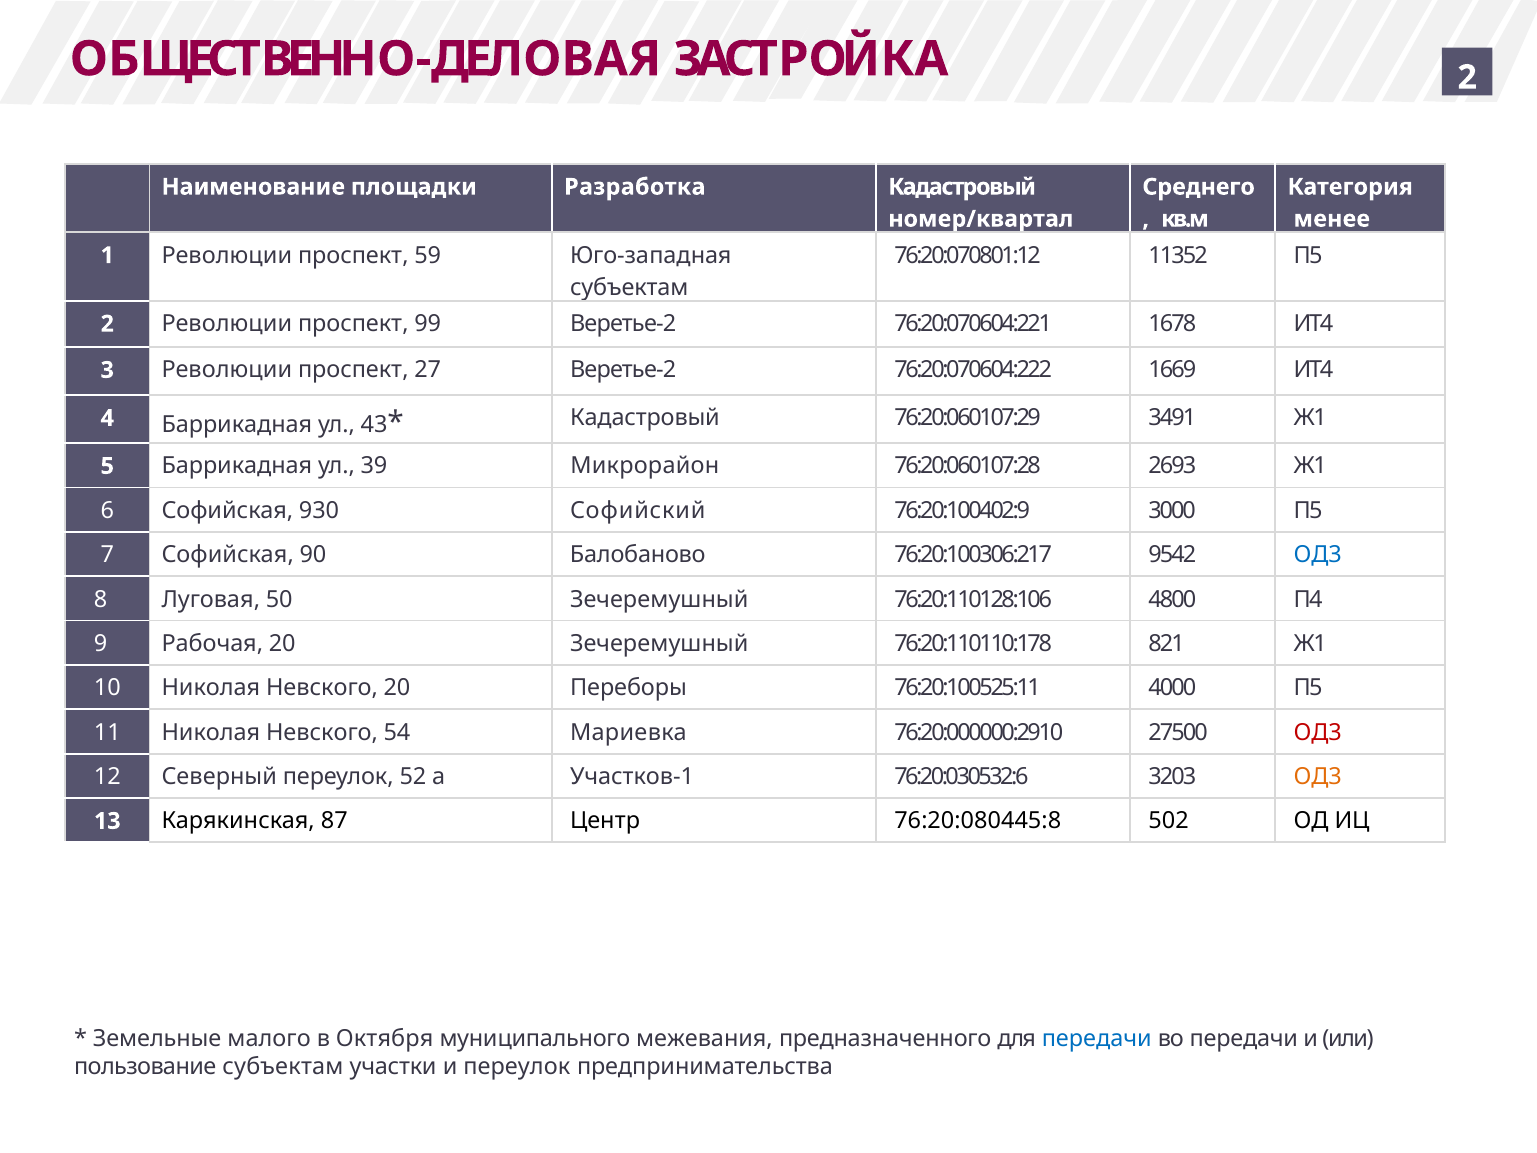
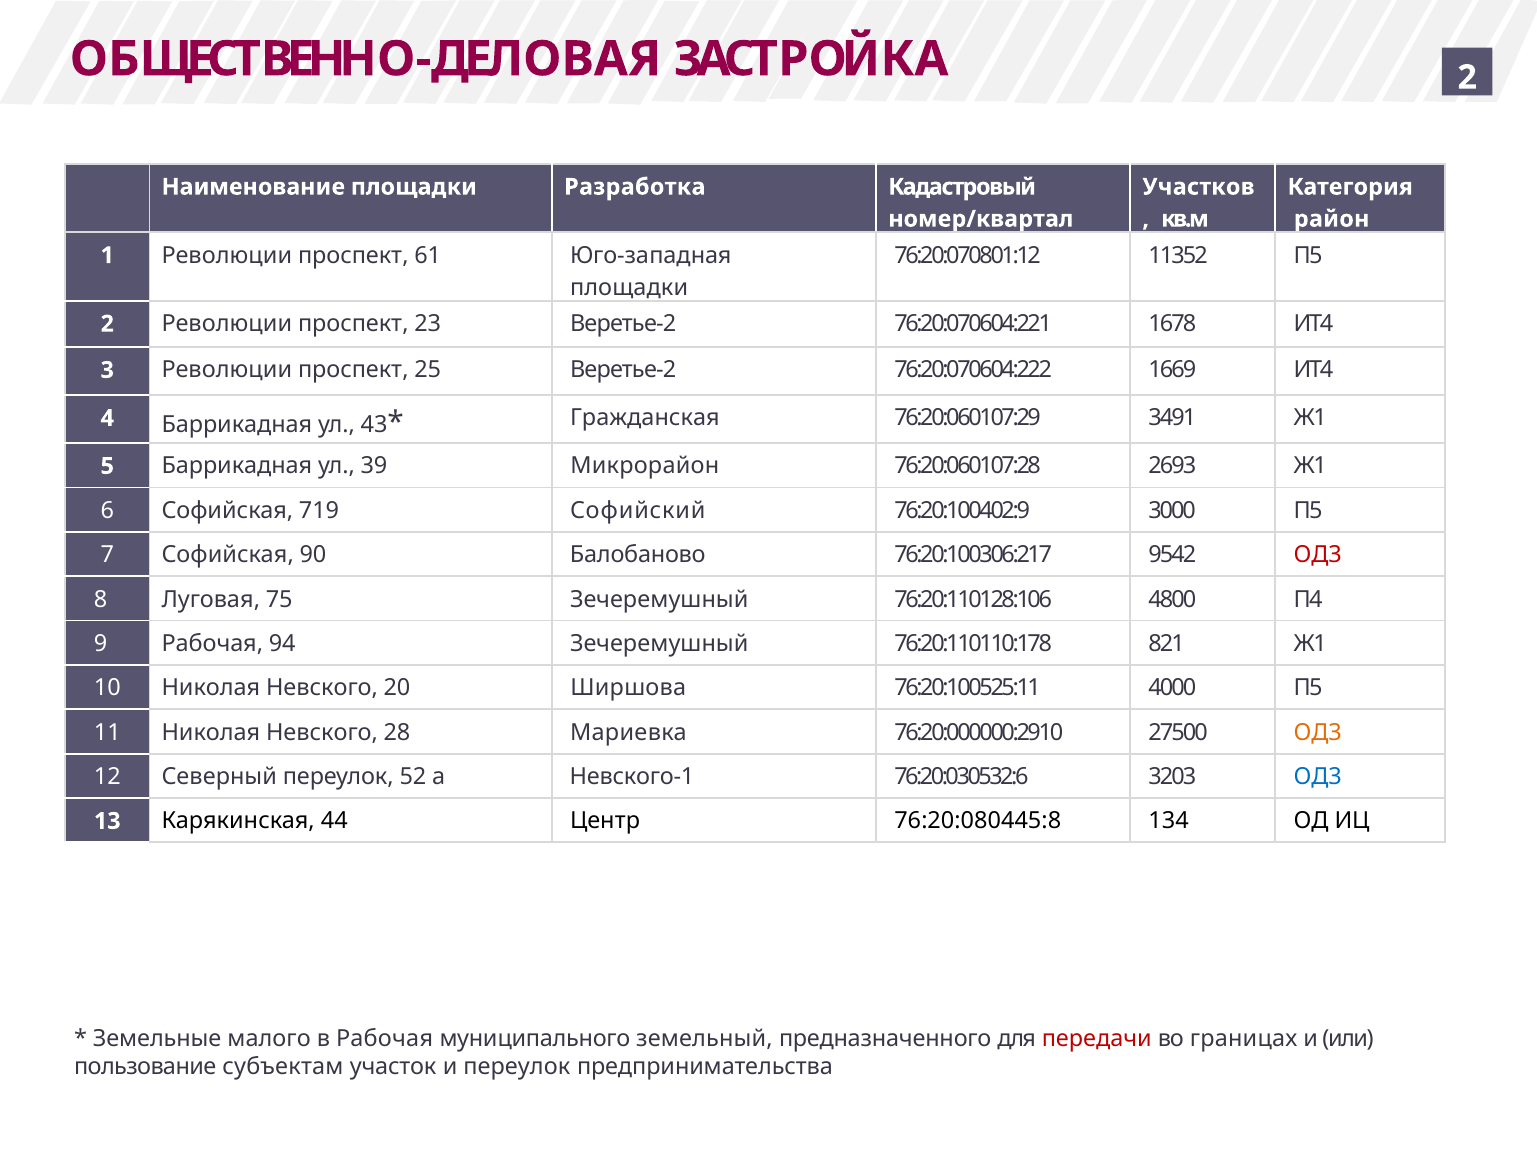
Среднего: Среднего -> Участков (1198, 187)
менее: менее -> район (1332, 219)
59: 59 -> 61 (428, 255)
субъектам: субъектам -> площадки (629, 287)
99: 99 -> 23 (428, 324)
27: 27 -> 25 (428, 370)
Кадастровый: Кадастровый -> Гражданская (645, 418)
930: 930 -> 719 (319, 510)
ОД3 colour: blue -> red (1318, 555)
50: 50 -> 75 (279, 599)
Рабочая 20: 20 -> 94 (282, 644)
Переборы: Переборы -> Ширшова (628, 688)
54: 54 -> 28 (397, 732)
ОД3 colour: red -> orange (1318, 732)
Участков-1: Участков-1 -> Невского-1 (632, 777)
ОД3 colour: orange -> blue (1318, 777)
87: 87 -> 44 (334, 821)
502: 502 -> 134 (1169, 821)
в Октября: Октября -> Рабочая (385, 1039)
межевания: межевания -> земельный (704, 1039)
передачи colour: blue -> red (1097, 1039)
во передачи: передачи -> границах (1244, 1039)
участки: участки -> участок (393, 1067)
